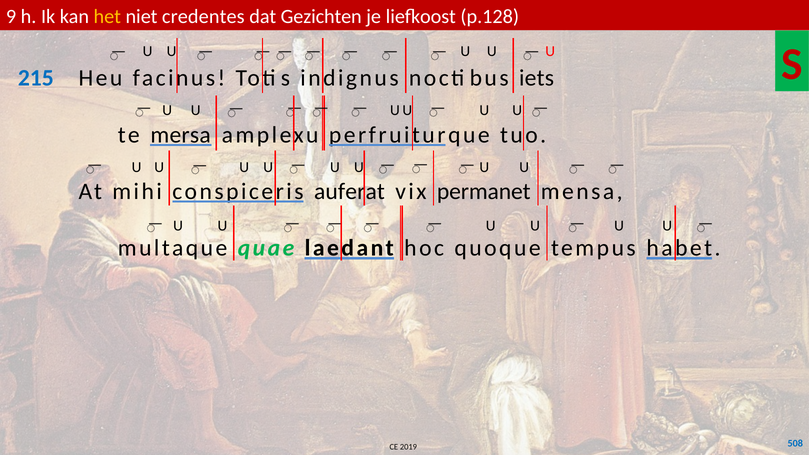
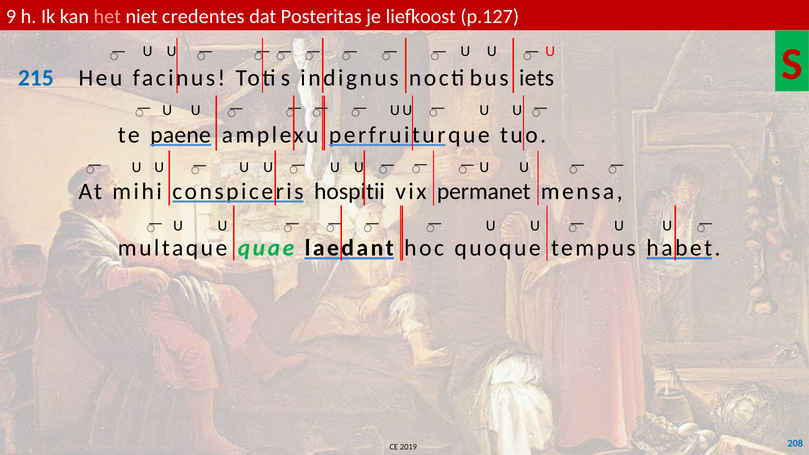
het colour: yellow -> pink (107, 17)
Gezichten: Gezichten -> Posteritas (321, 17)
p.128: p.128 -> p.127 (490, 17)
mersa: mersa -> paene (181, 135)
auferat: auferat -> hospitii (349, 191)
508: 508 -> 208 (795, 444)
